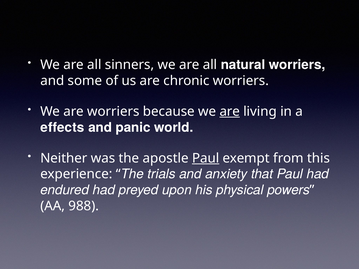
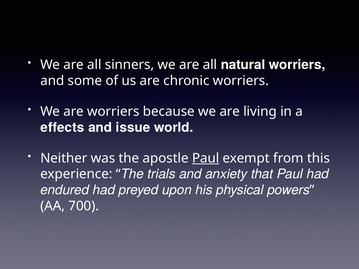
are underline: present -> none (230, 112)
panic: panic -> issue (133, 128)
988: 988 -> 700 (84, 206)
